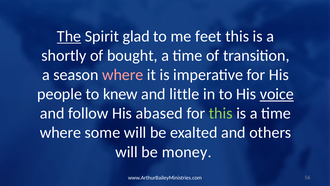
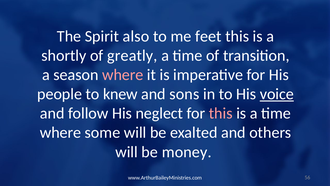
The underline: present -> none (69, 36)
glad: glad -> also (136, 36)
bought: bought -> greatly (132, 55)
little: little -> sons (184, 94)
abased: abased -> neglect (159, 113)
this colour: light green -> pink (221, 113)
